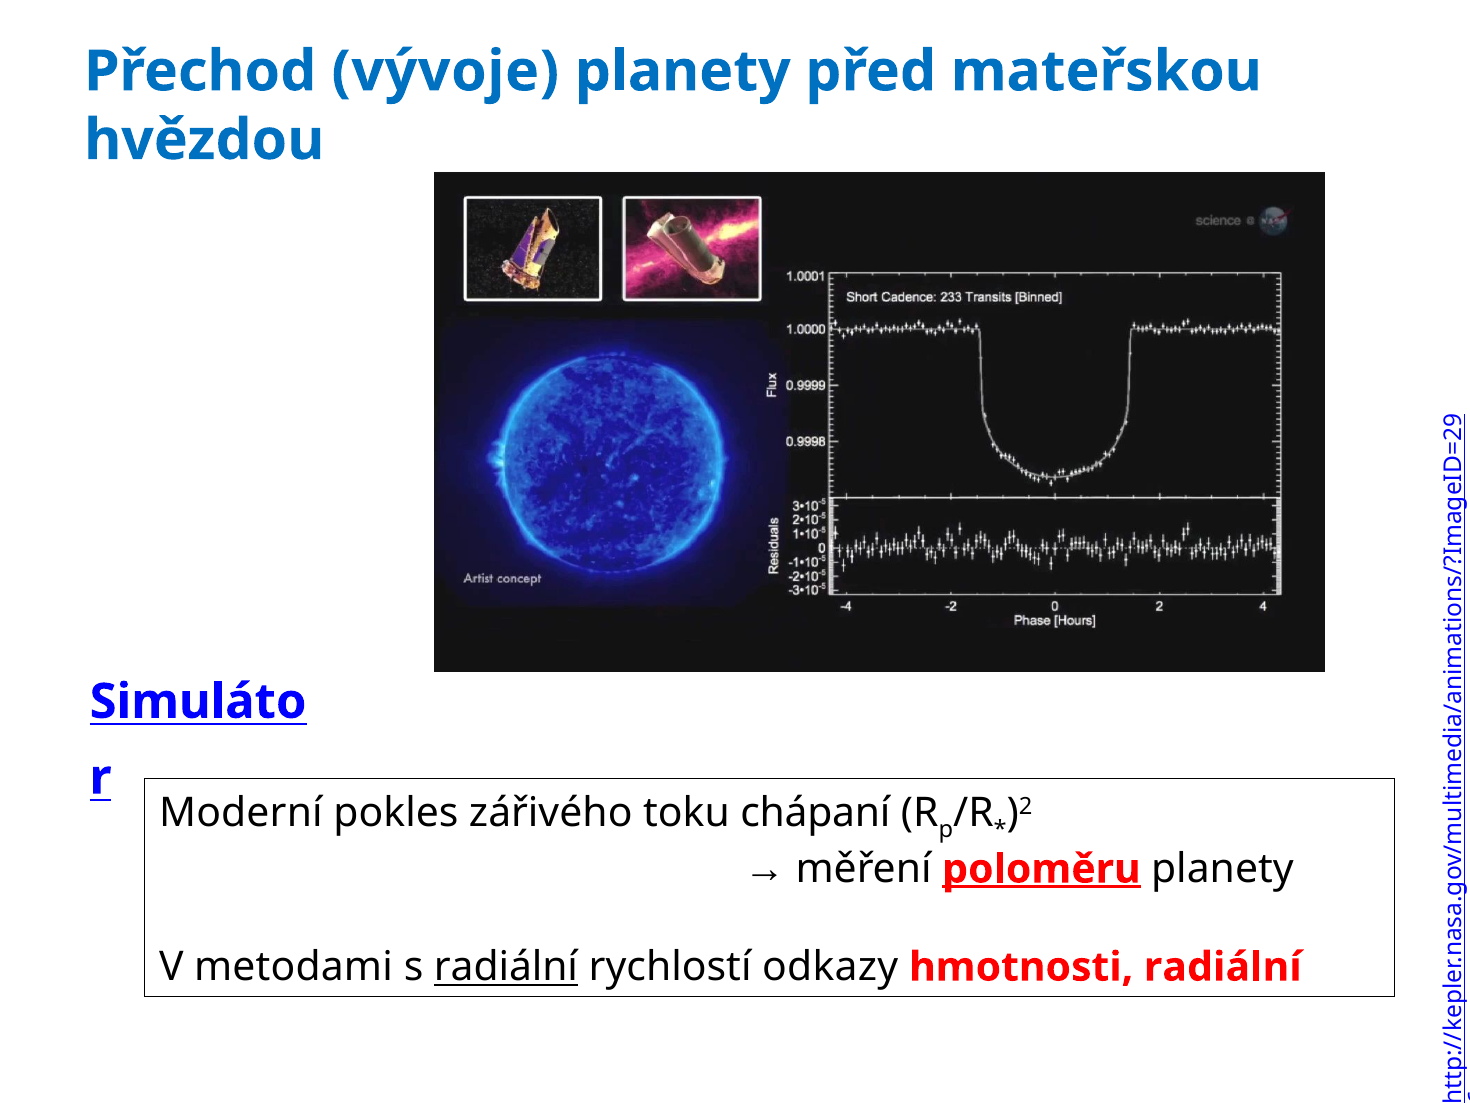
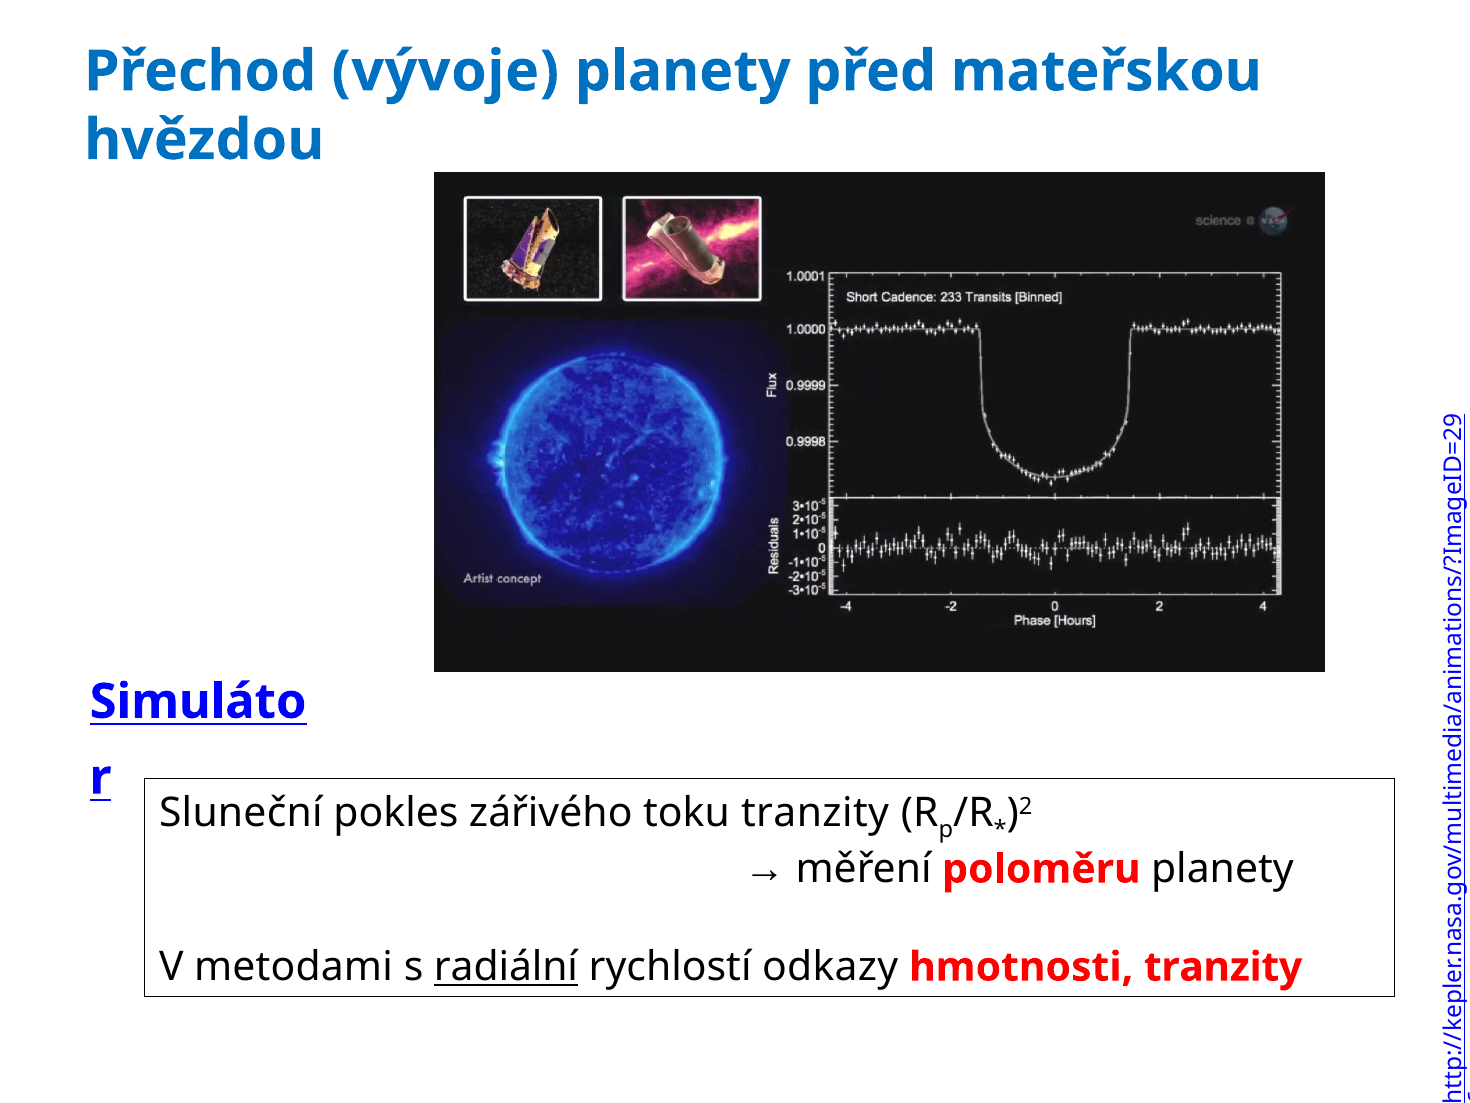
Moderní: Moderní -> Sluneční (241, 813)
toku chápaní: chápaní -> tranzity (815, 813)
poloměru underline: present -> none (1041, 869)
hmotnosti radiální: radiální -> tranzity (1223, 967)
